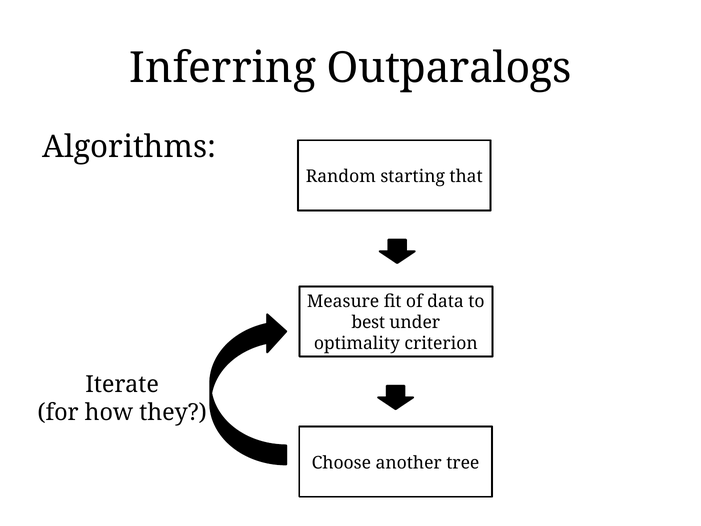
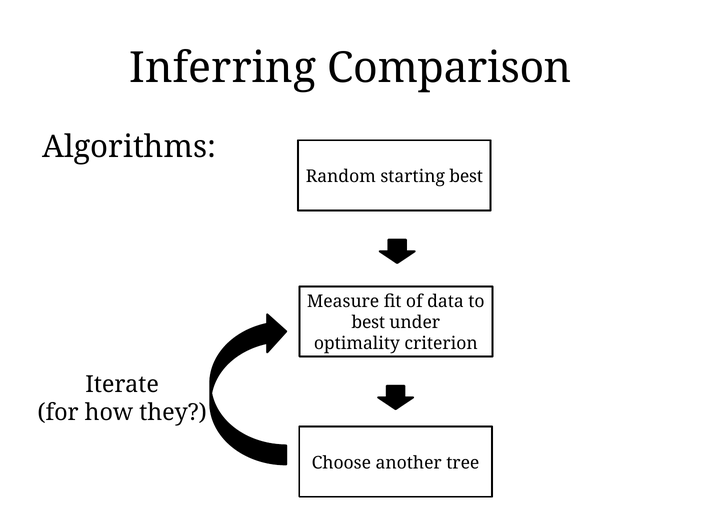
Outparalogs: Outparalogs -> Comparison (449, 68)
starting that: that -> best (466, 176)
